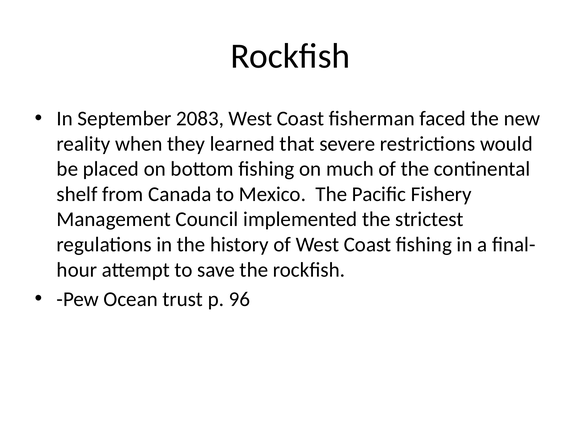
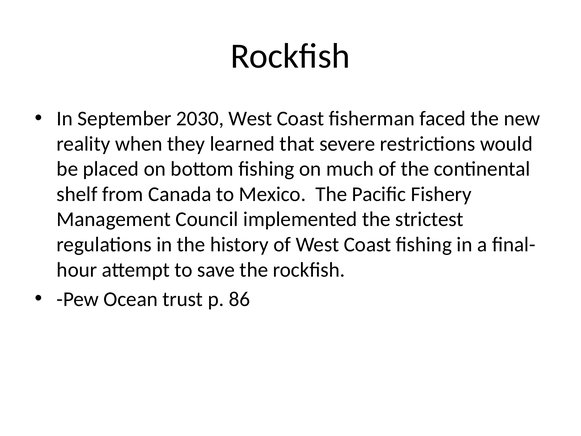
2083: 2083 -> 2030 (200, 119)
96: 96 -> 86 (239, 299)
